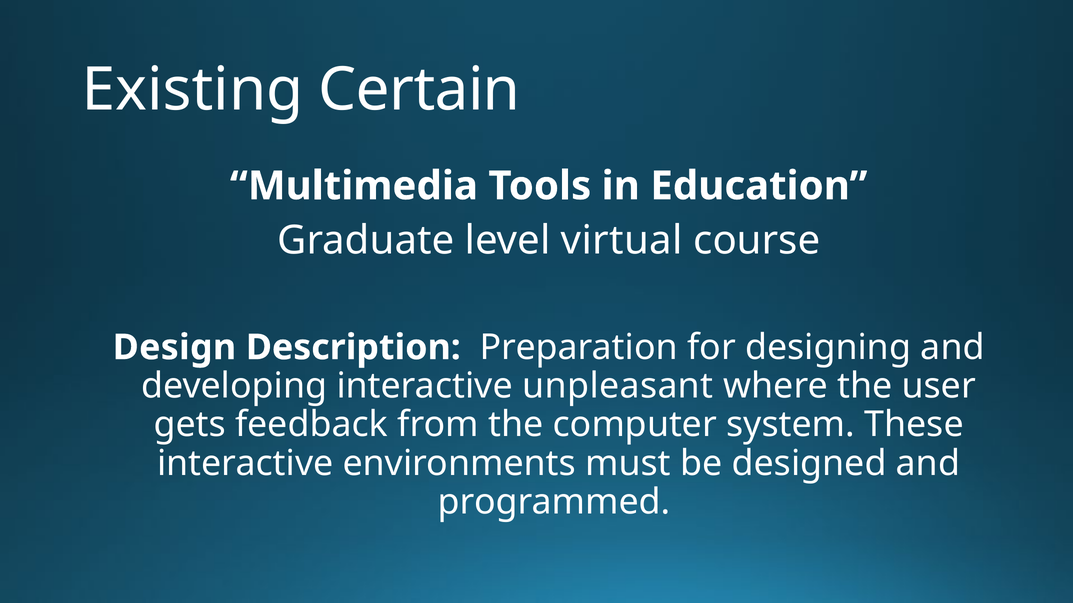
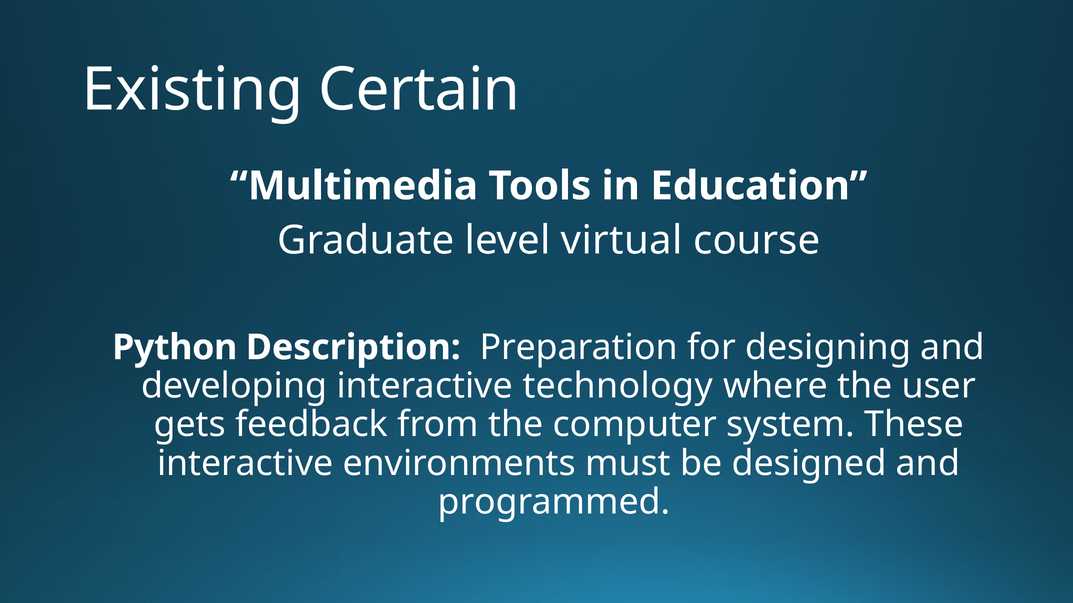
Design: Design -> Python (175, 348)
unpleasant: unpleasant -> technology (618, 386)
